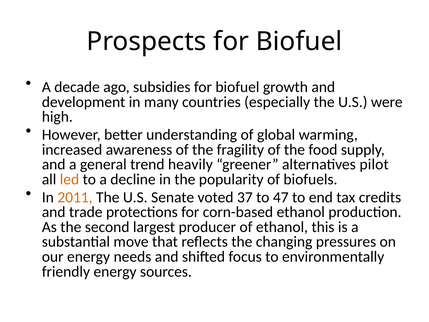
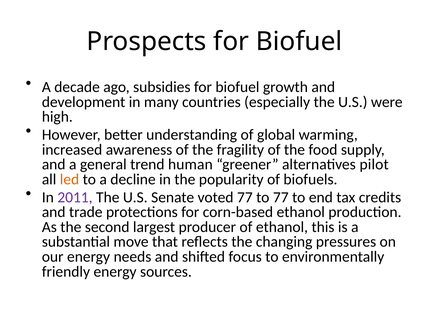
heavily: heavily -> human (190, 164)
2011 colour: orange -> purple (75, 197)
voted 37: 37 -> 77 (245, 197)
to 47: 47 -> 77 (281, 197)
